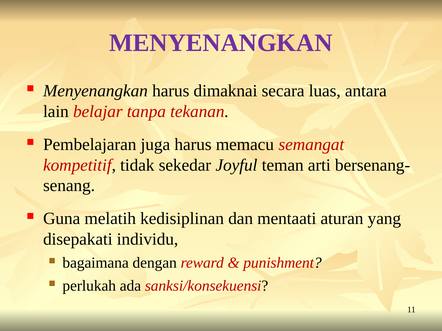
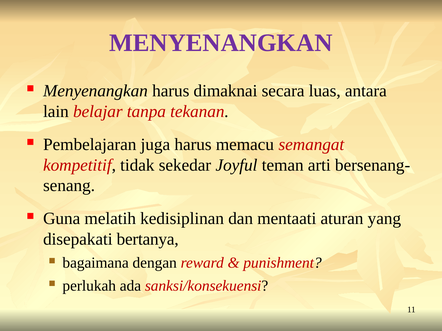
individu: individu -> bertanya (148, 239)
